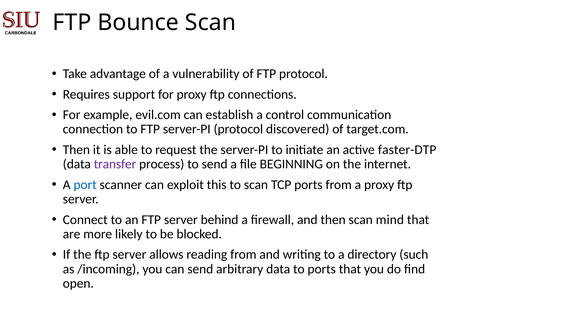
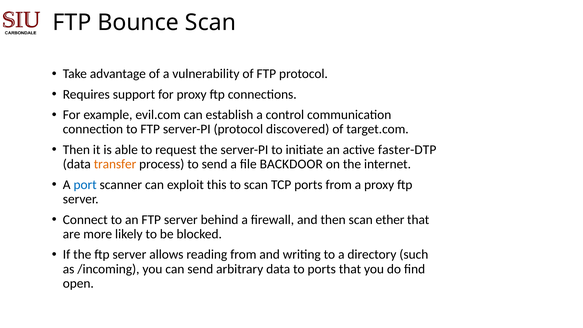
transfer colour: purple -> orange (115, 164)
BEGINNING: BEGINNING -> BACKDOOR (291, 164)
mind: mind -> ether (390, 220)
